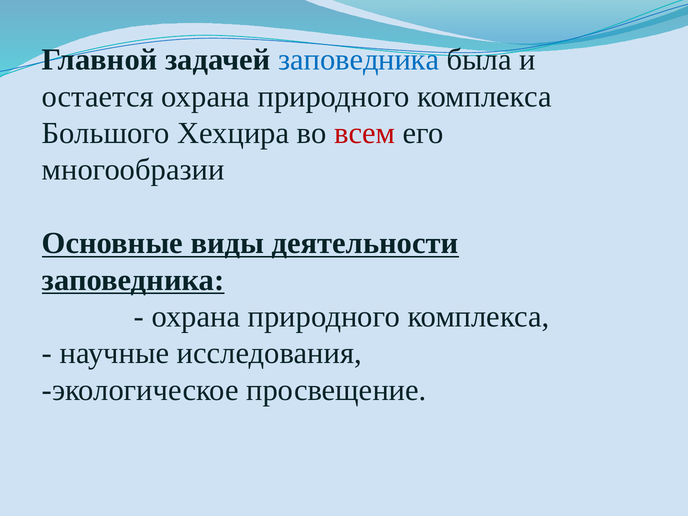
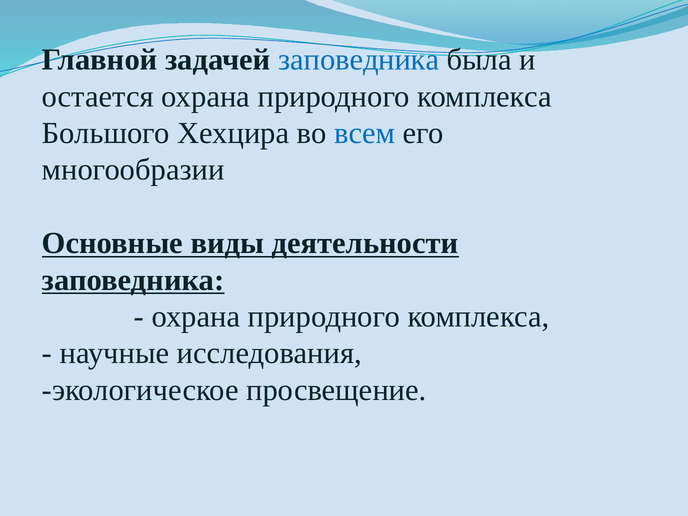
всем colour: red -> blue (365, 133)
